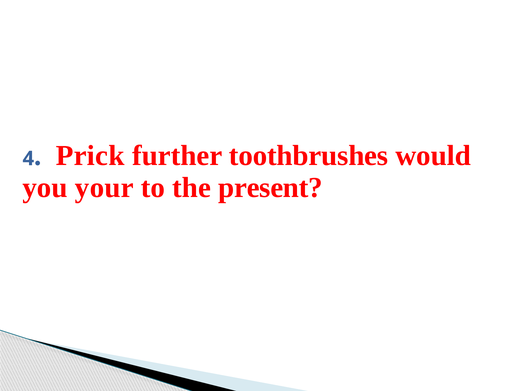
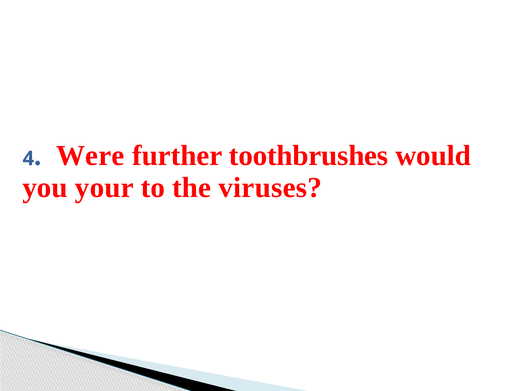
Prick: Prick -> Were (90, 156)
present: present -> viruses (270, 188)
